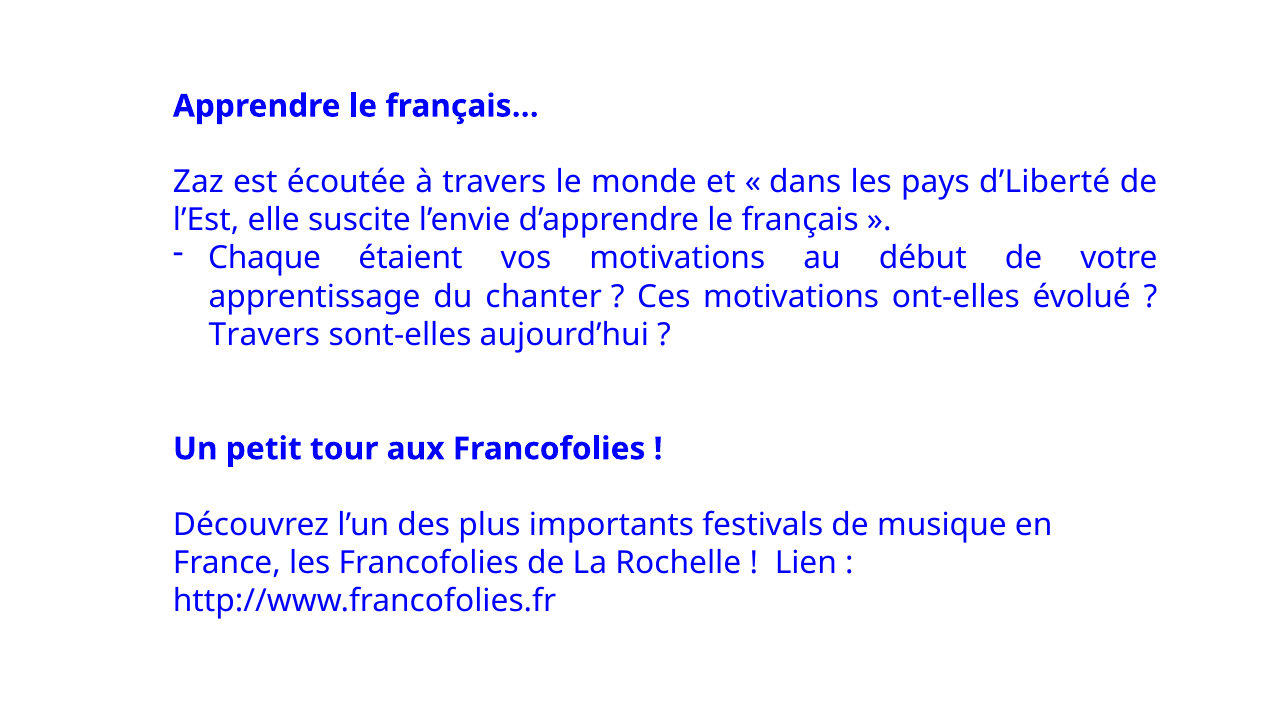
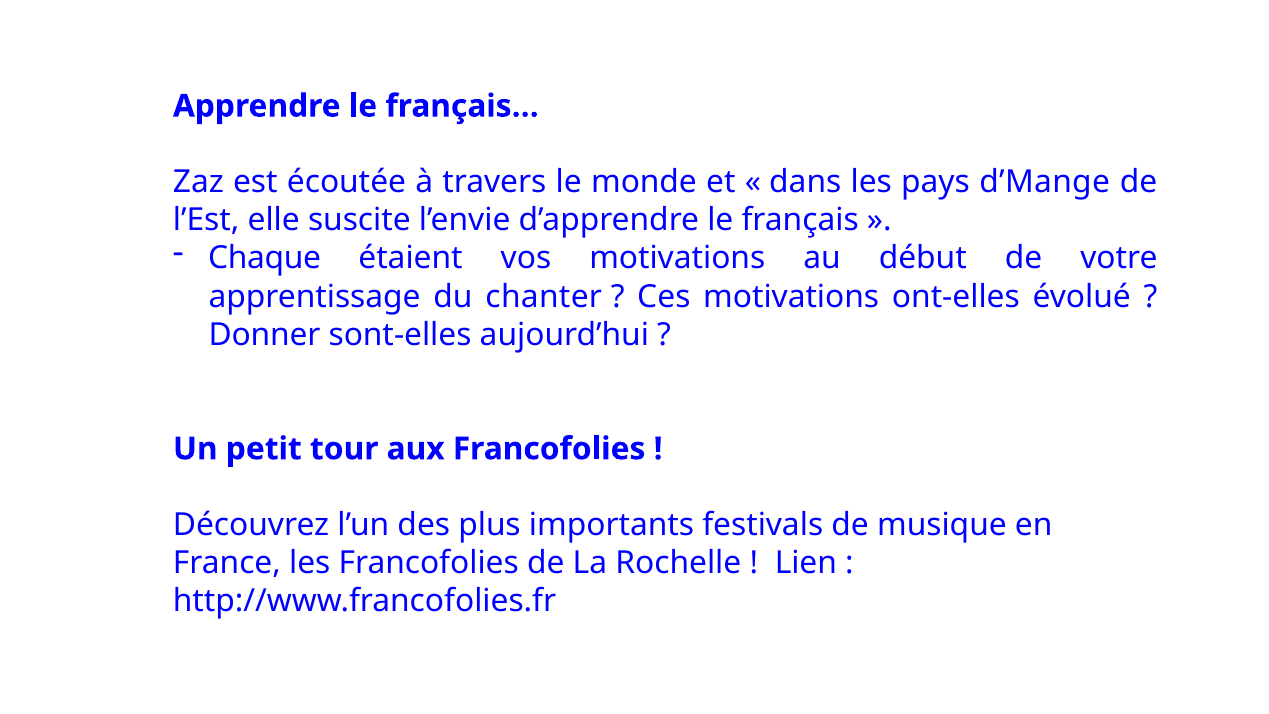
d’Liberté: d’Liberté -> d’Mange (1045, 182)
Travers: Travers -> Donner (265, 335)
